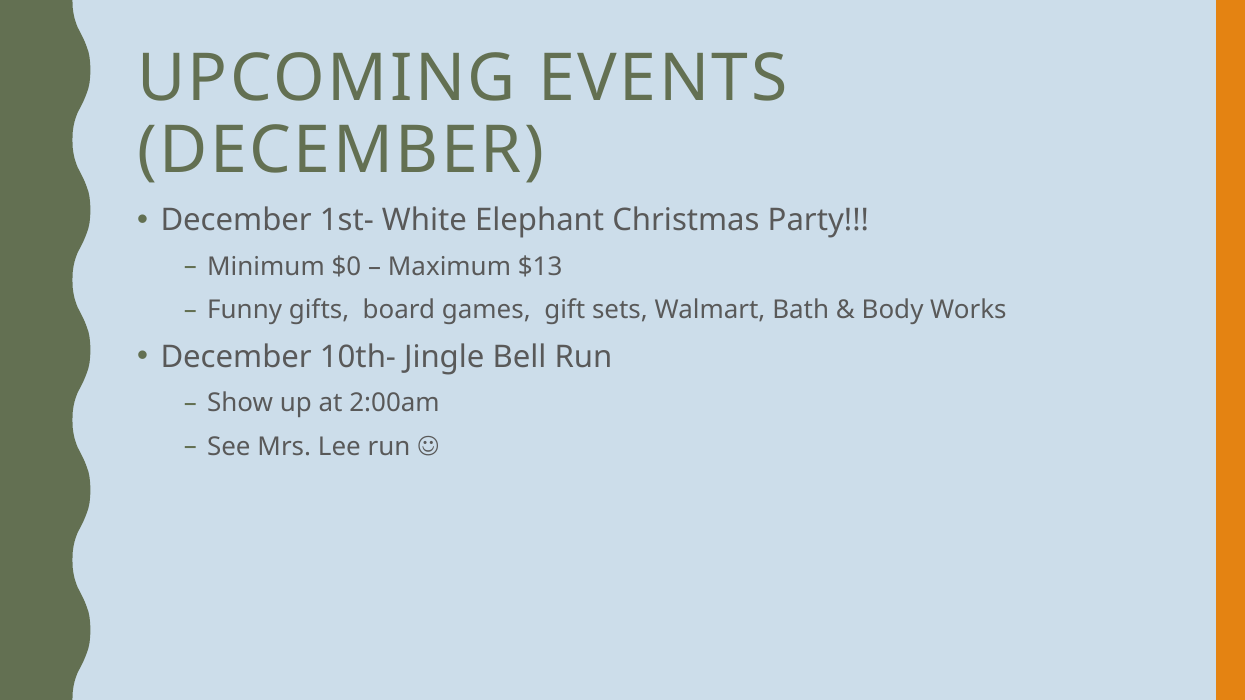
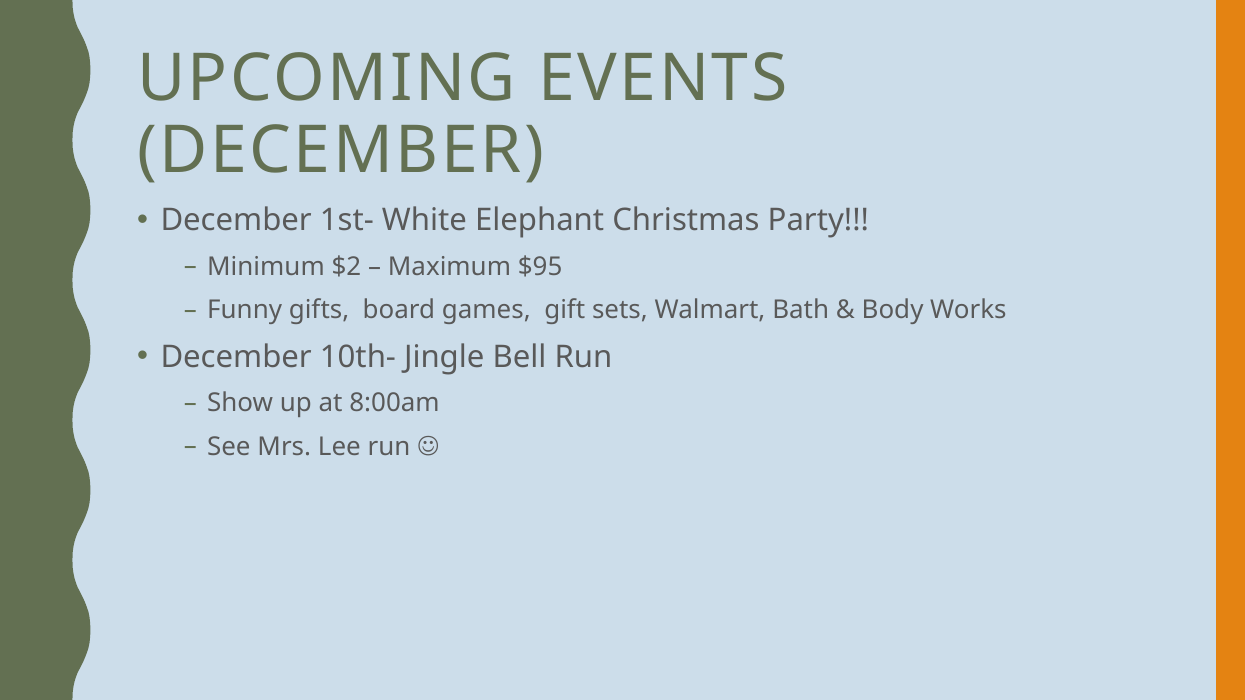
$0: $0 -> $2 (346, 267)
$13: $13 -> $95 (540, 267)
2:00am: 2:00am -> 8:00am (395, 404)
